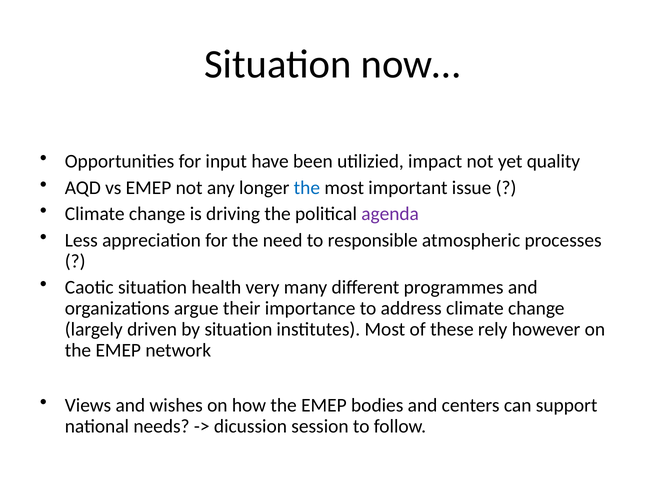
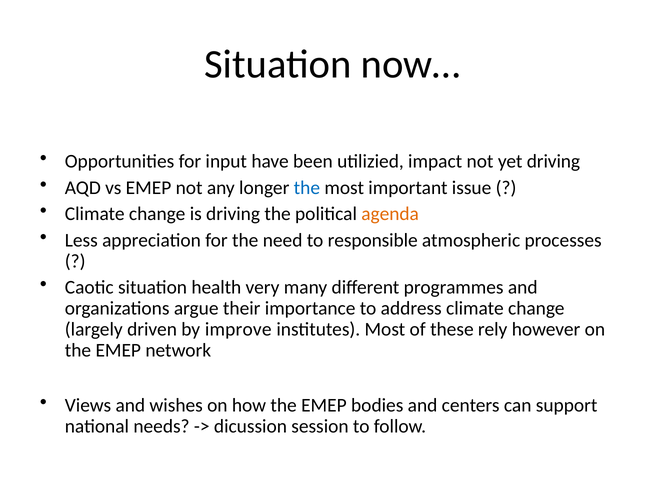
yet quality: quality -> driving (553, 161)
agenda colour: purple -> orange (390, 214)
by situation: situation -> improve (238, 329)
